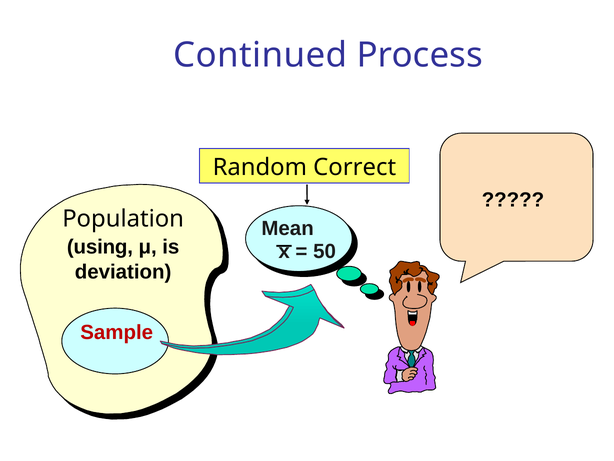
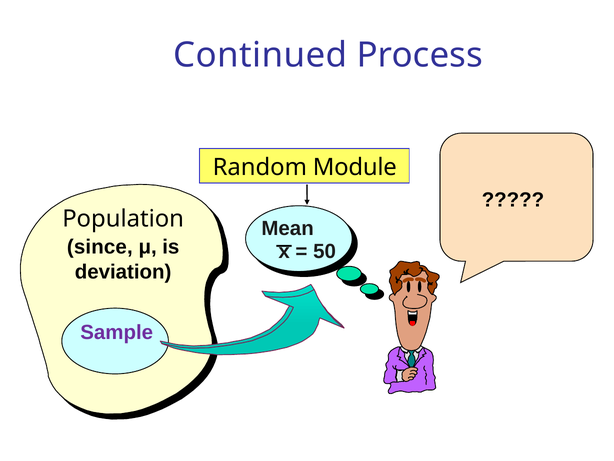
Correct: Correct -> Module (355, 167)
using: using -> since (100, 247)
Sample colour: red -> purple (117, 332)
